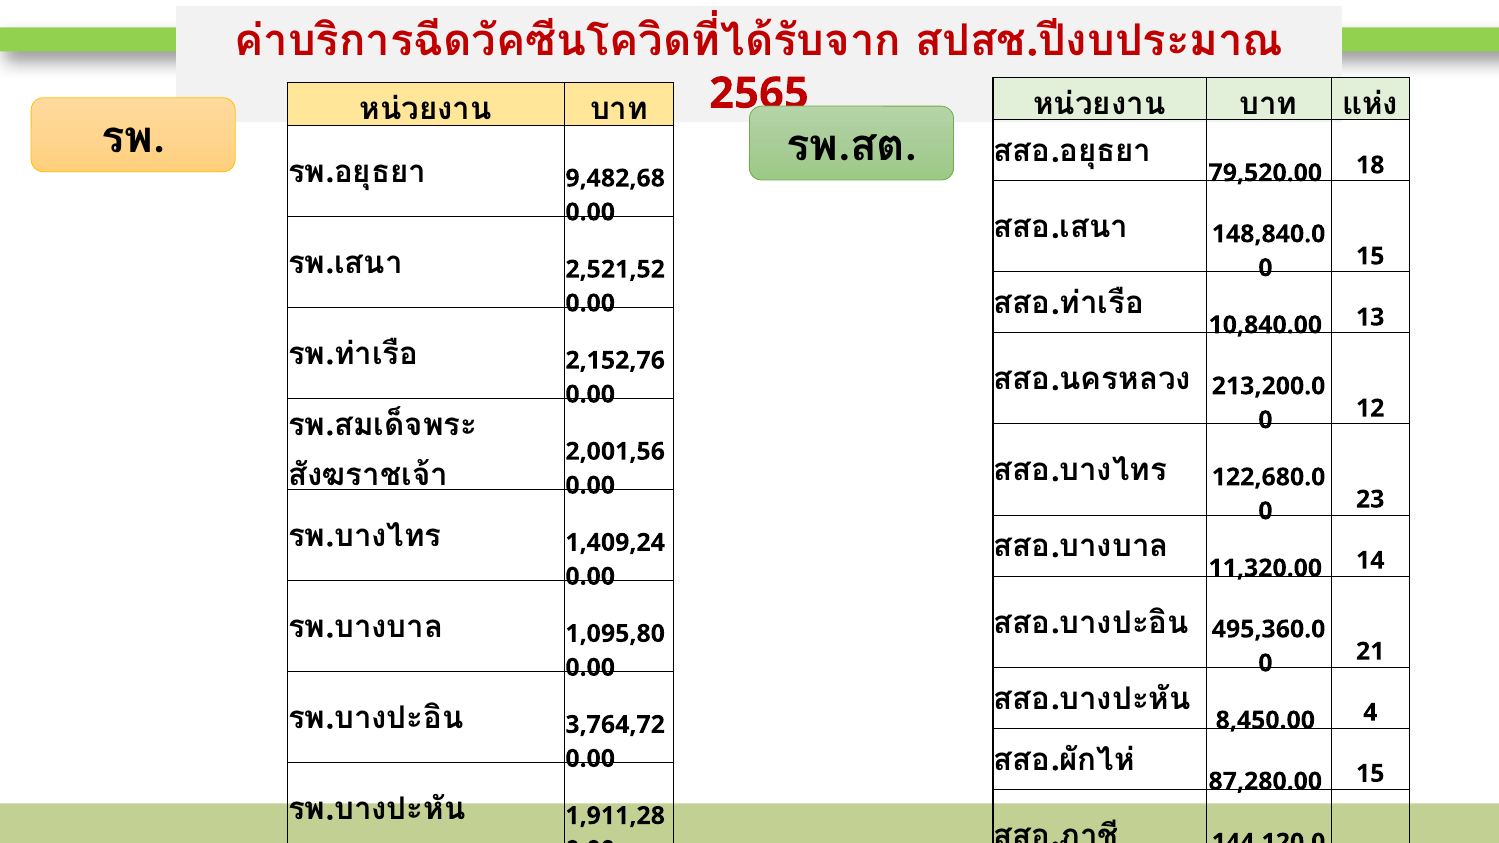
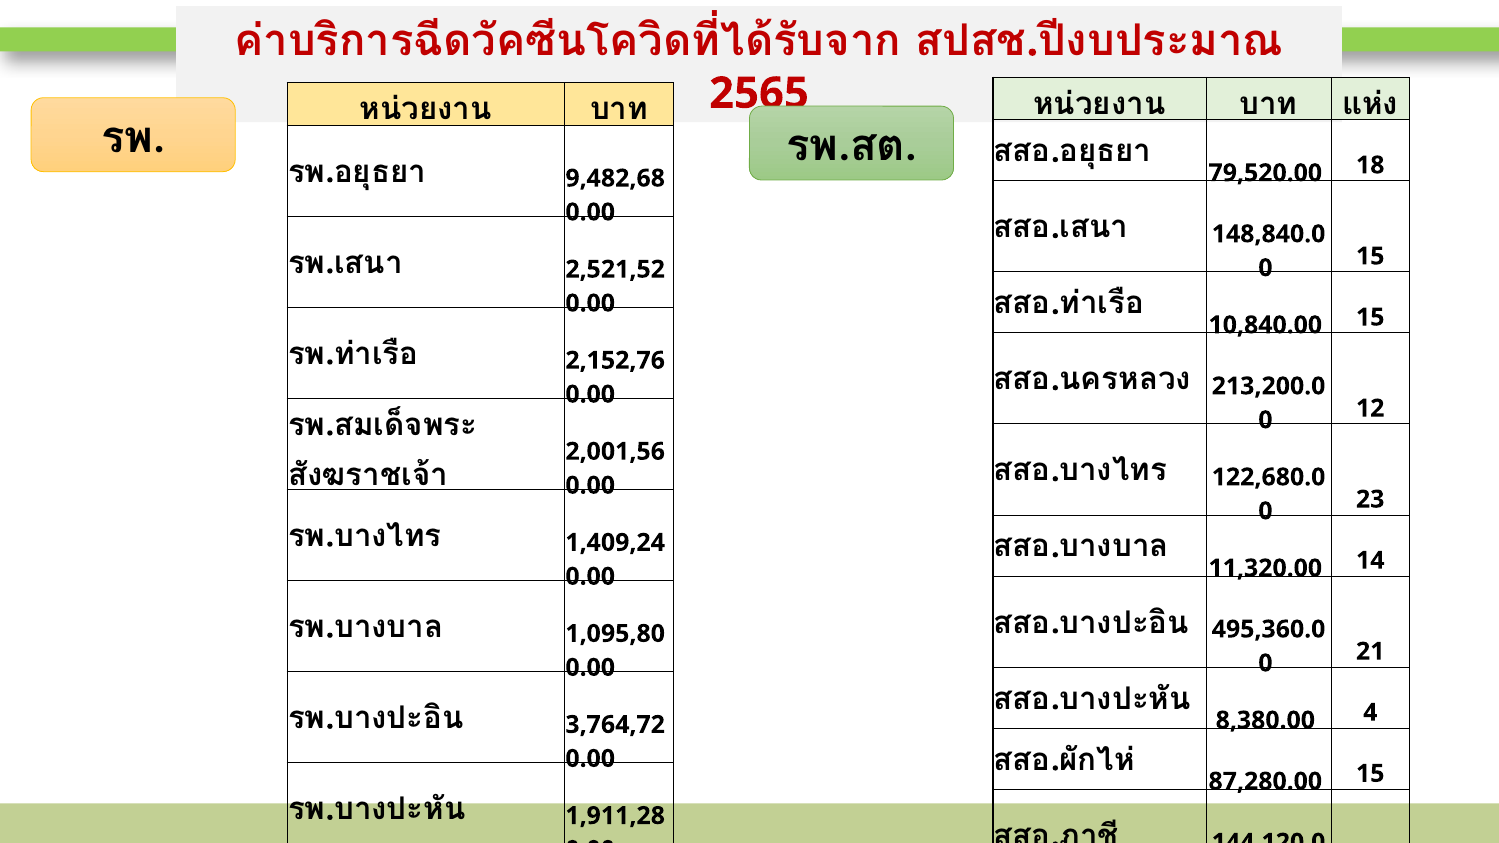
10,840.00 13: 13 -> 15 (1370, 317)
8,450.00: 8,450.00 -> 8,380.00 (1265, 720)
